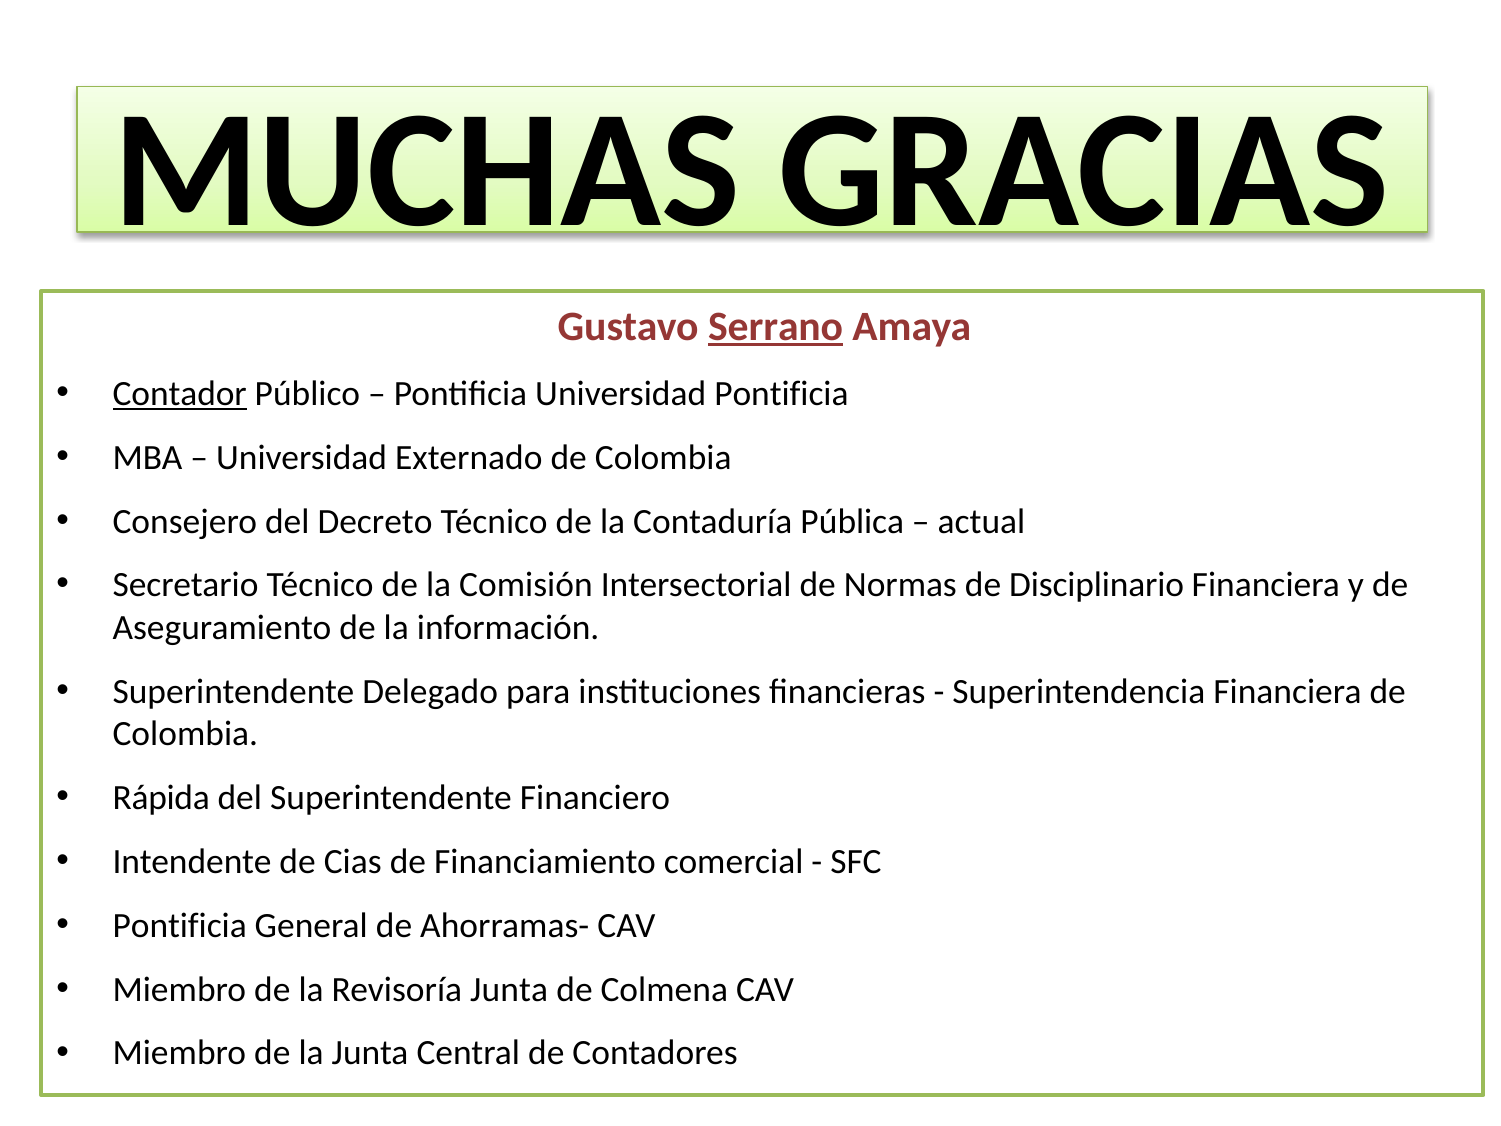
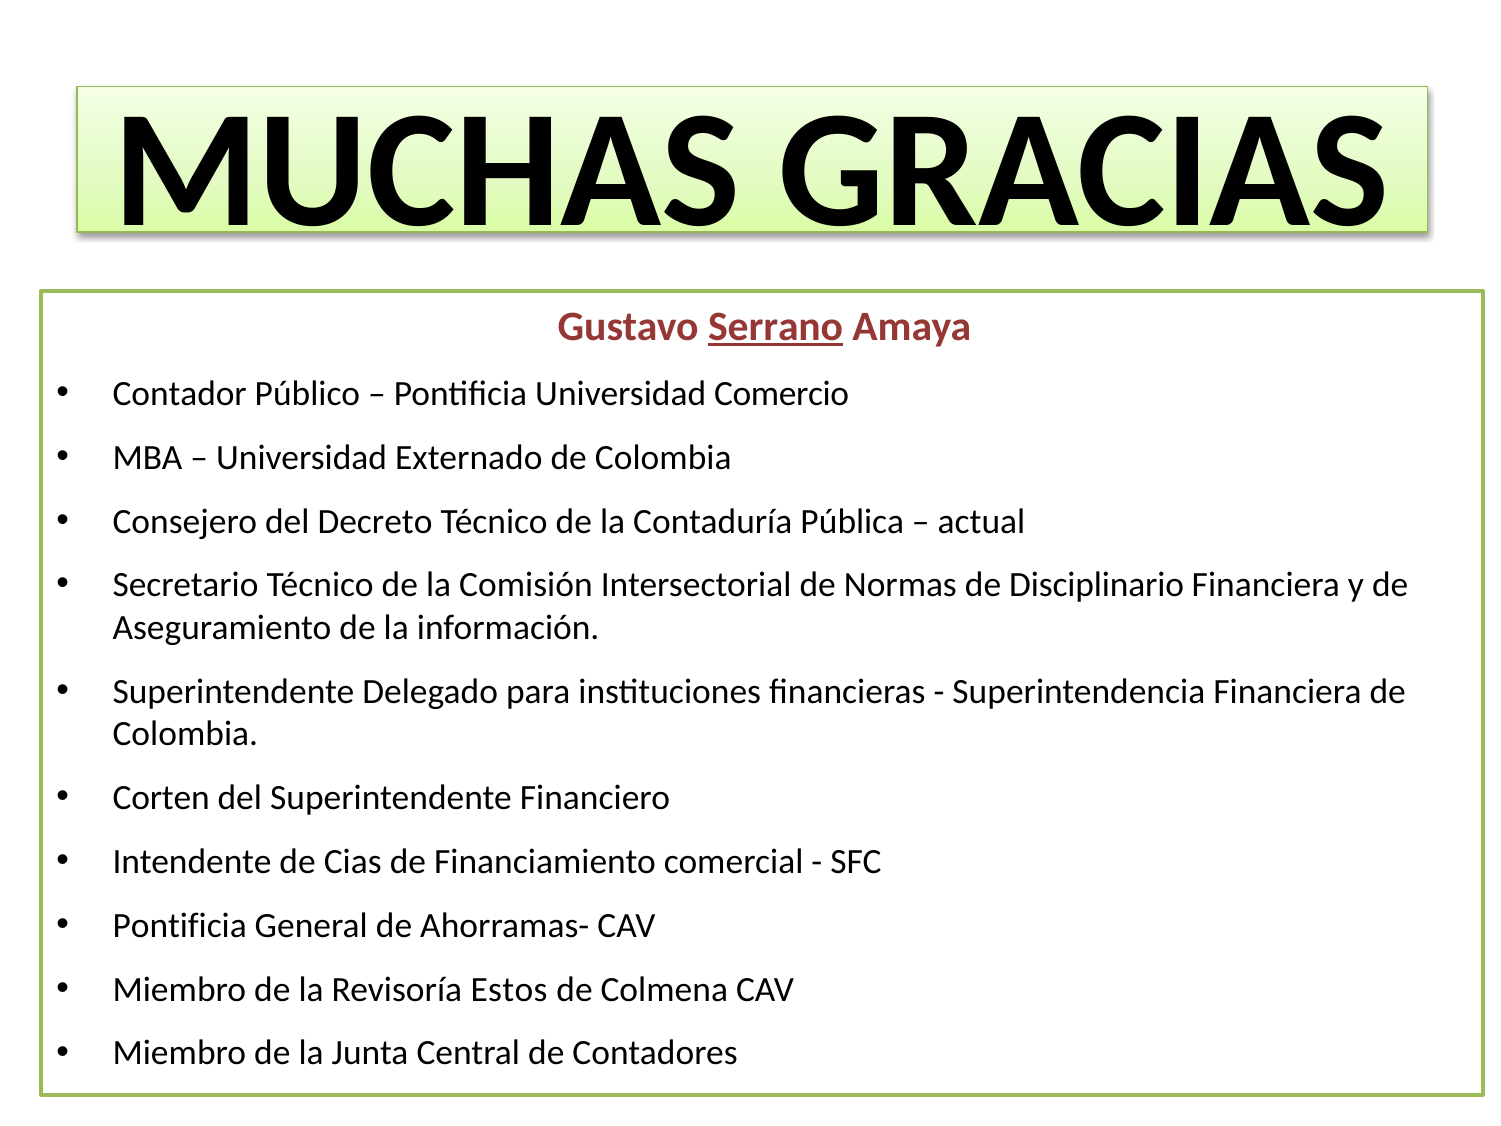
Contador underline: present -> none (180, 394)
Universidad Pontificia: Pontificia -> Comercio (782, 394)
Rápida: Rápida -> Corten (161, 798)
Revisoría Junta: Junta -> Estos (509, 989)
